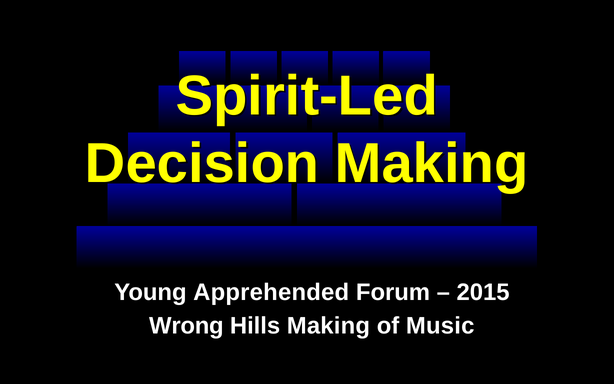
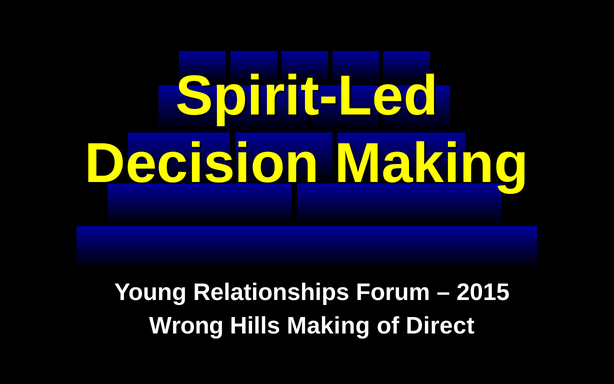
Apprehended: Apprehended -> Relationships (271, 292)
Music: Music -> Direct (440, 325)
